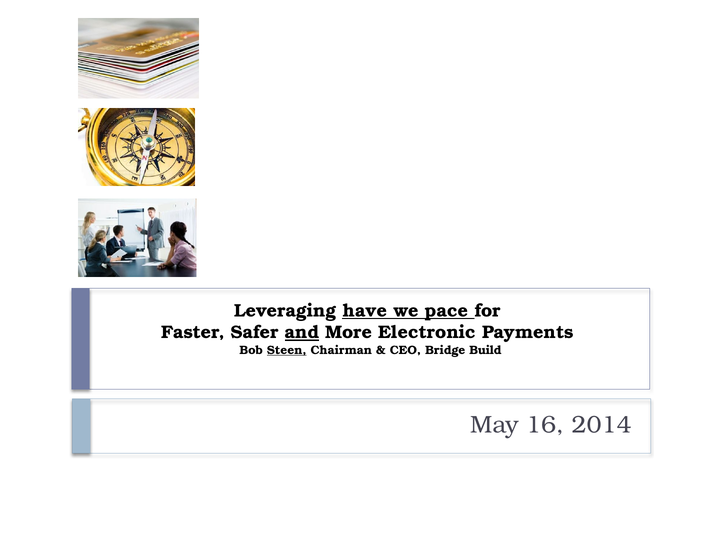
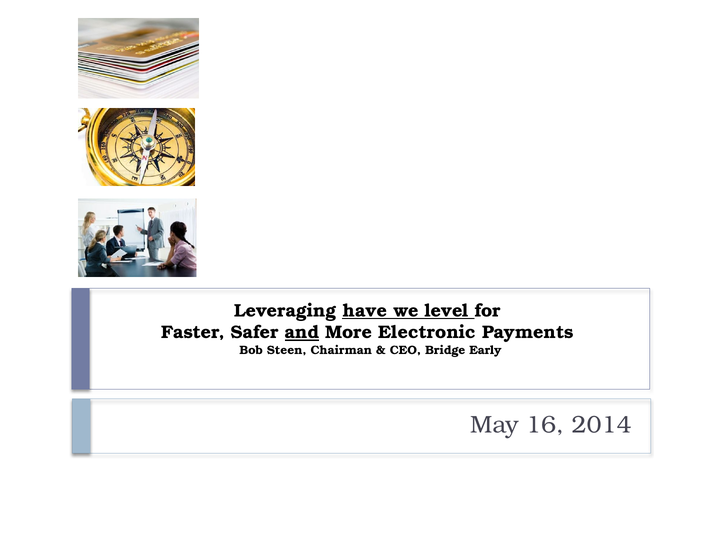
pace: pace -> level (447, 311)
Steen underline: present -> none (287, 350)
Build: Build -> Early (485, 350)
